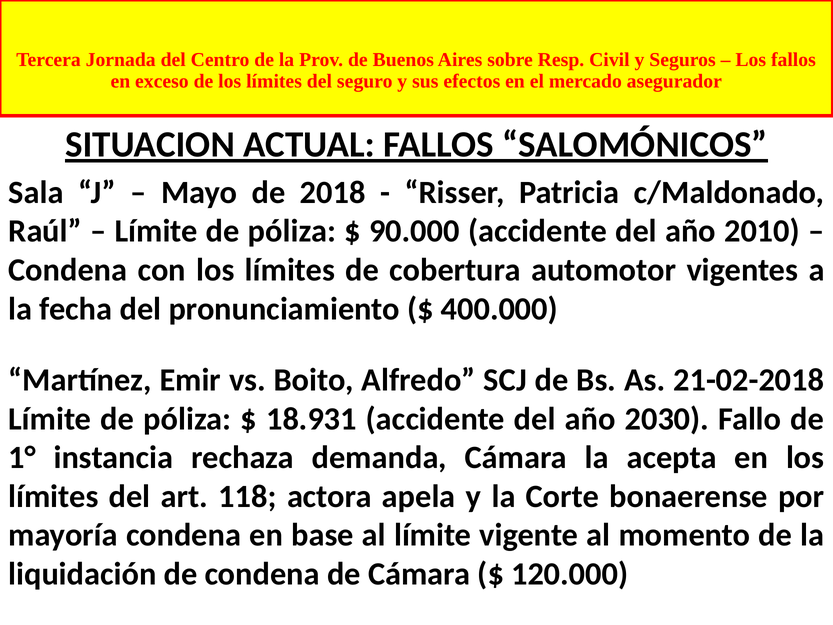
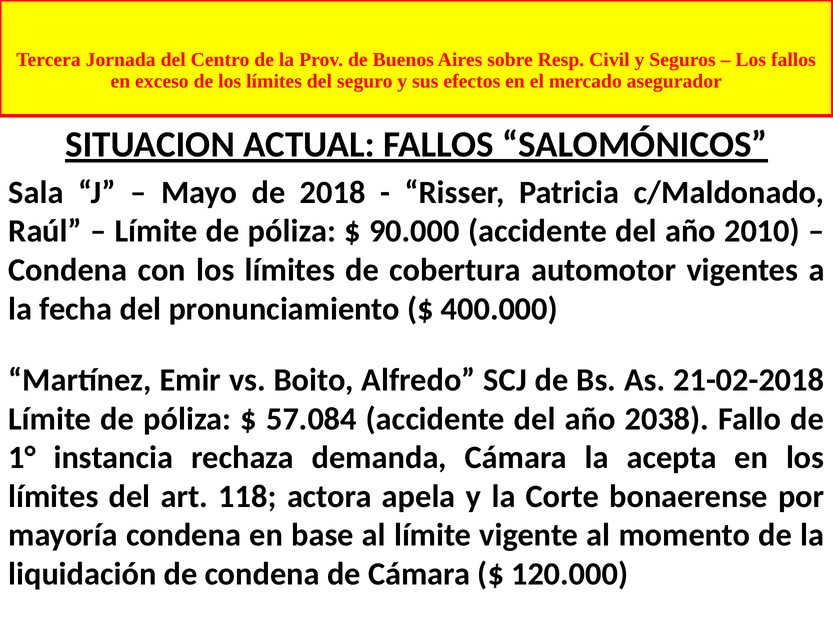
18.931: 18.931 -> 57.084 (311, 419)
2030: 2030 -> 2038 (667, 419)
